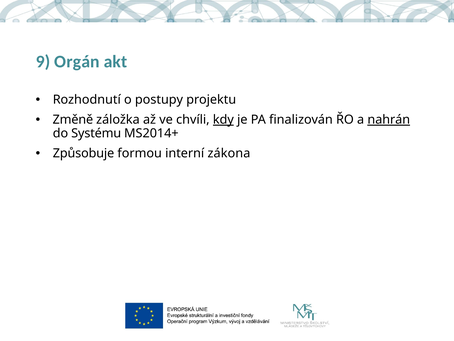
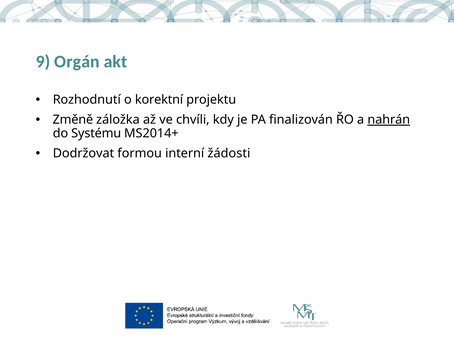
postupy: postupy -> korektní (159, 100)
kdy underline: present -> none (223, 120)
Způsobuje: Způsobuje -> Dodržovat (83, 153)
zákona: zákona -> žádosti (229, 153)
